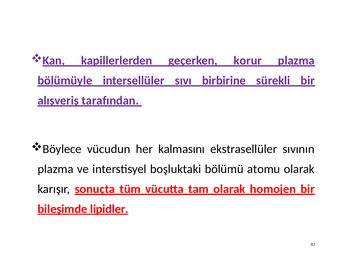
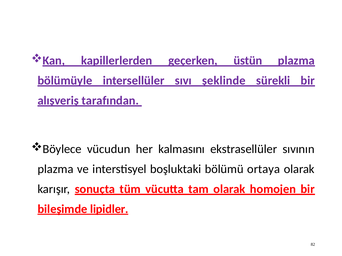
korur: korur -> üstün (248, 61)
birbirine: birbirine -> şeklinde (224, 81)
atomu: atomu -> ortaya (264, 169)
